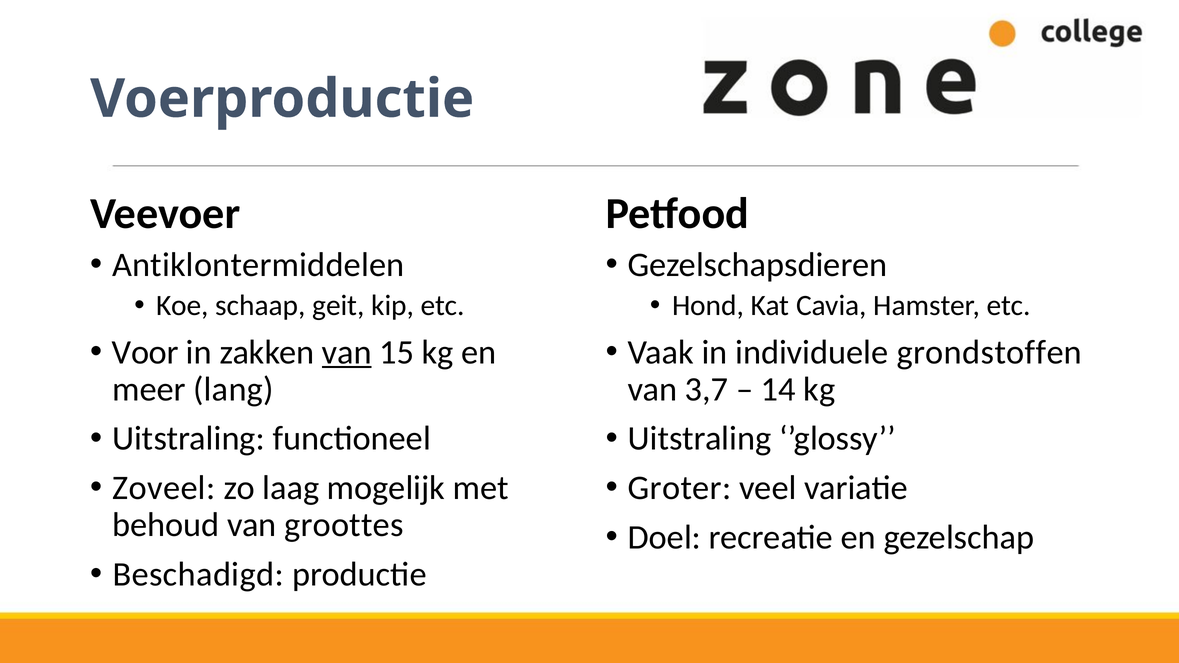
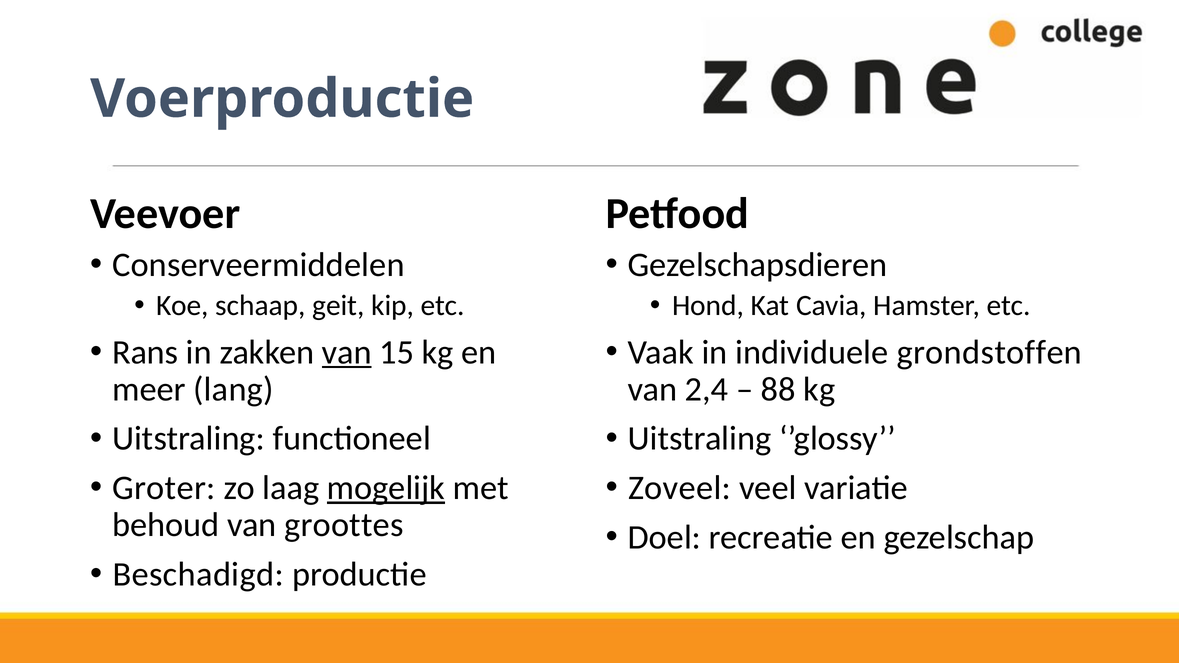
Antiklontermiddelen: Antiklontermiddelen -> Conserveermiddelen (258, 265)
Voor: Voor -> Rans (145, 352)
3,7: 3,7 -> 2,4 (707, 389)
14: 14 -> 88 (778, 389)
Zoveel: Zoveel -> Groter (164, 488)
mogelijk underline: none -> present (386, 488)
Groter: Groter -> Zoveel (680, 488)
